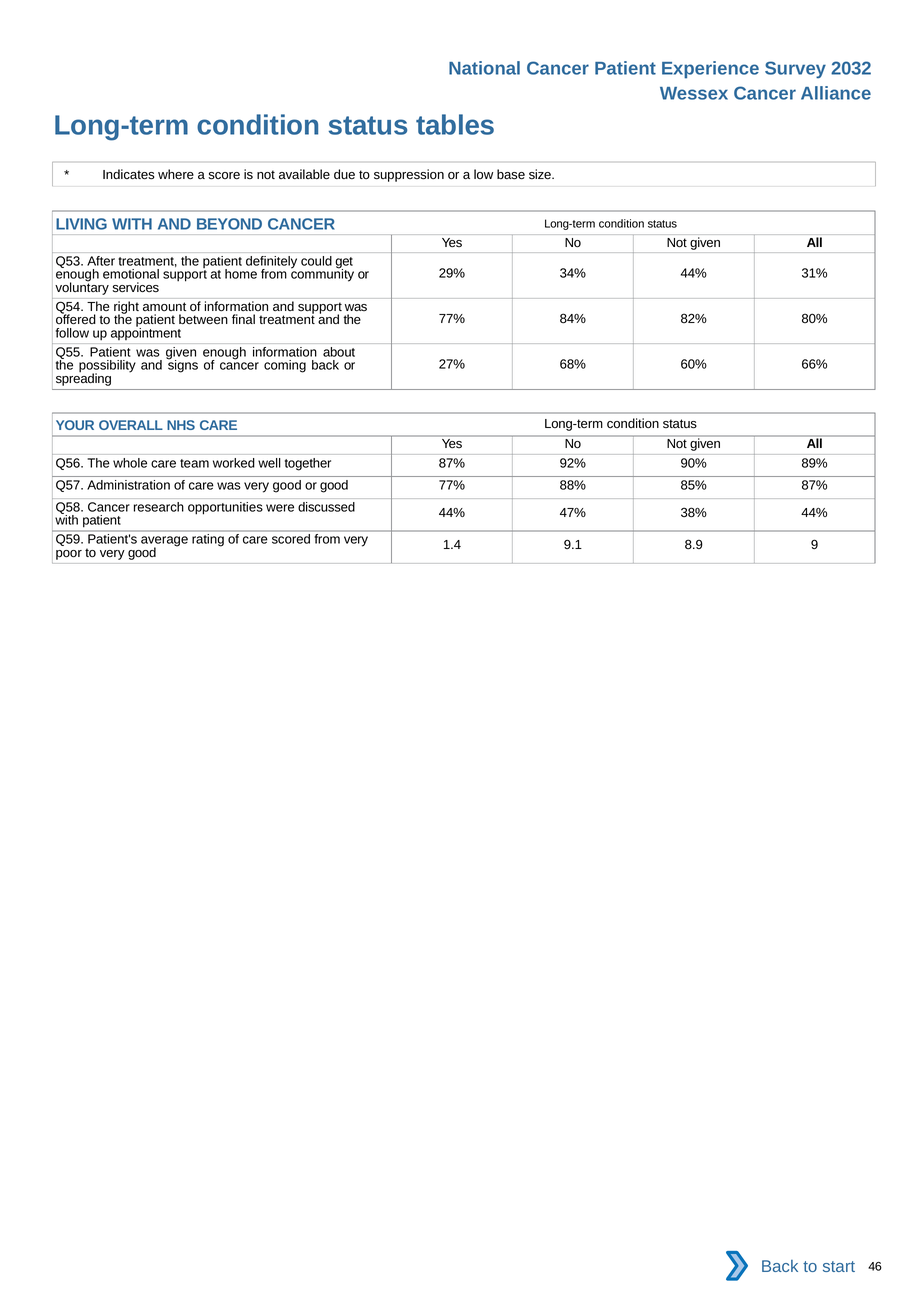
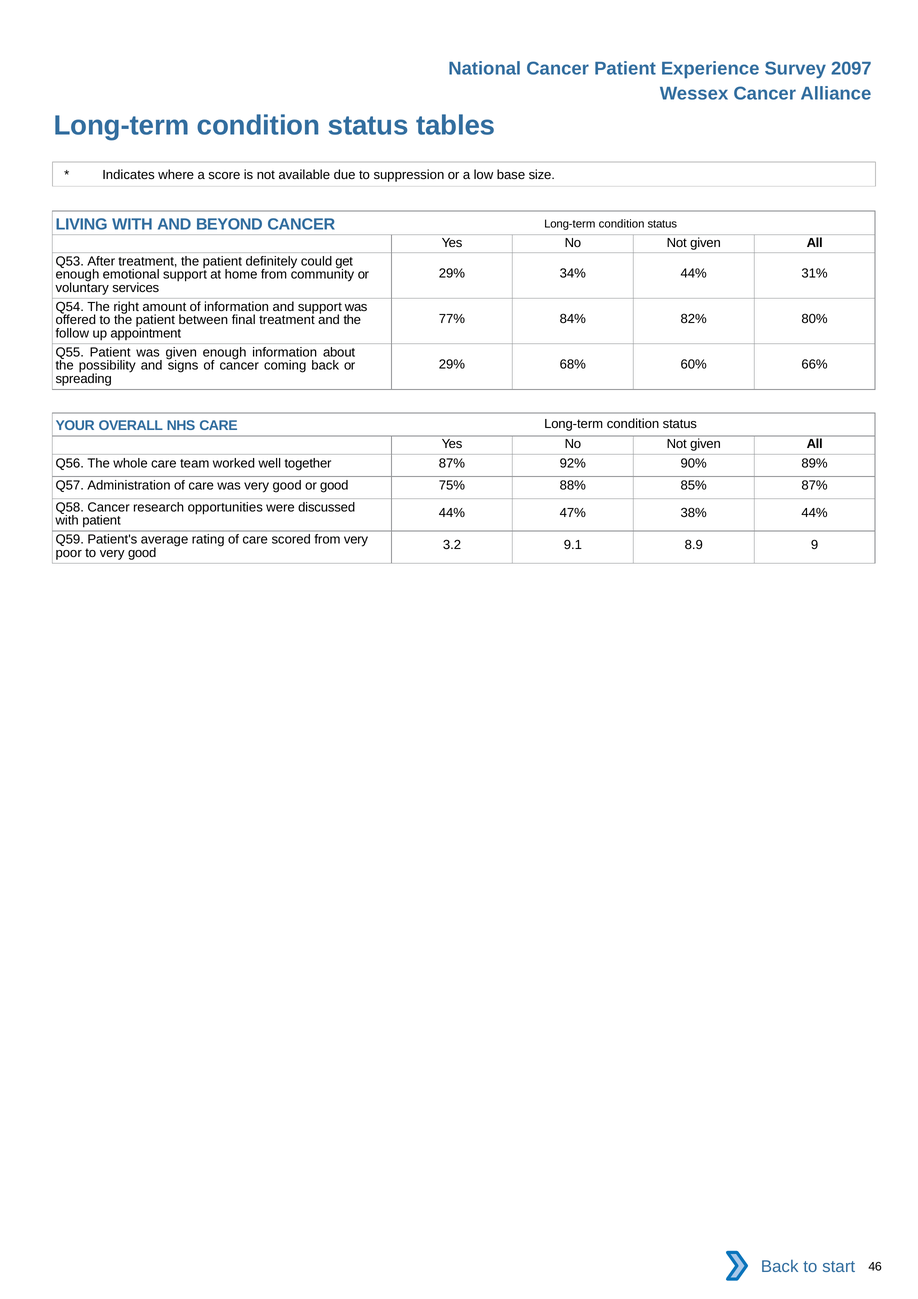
2032: 2032 -> 2097 (851, 68)
27%: 27% -> 29% (452, 365)
good 77%: 77% -> 75% (452, 486)
1.4: 1.4 -> 3.2 (452, 545)
